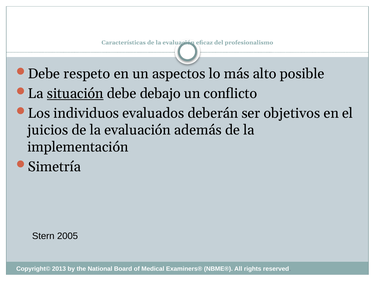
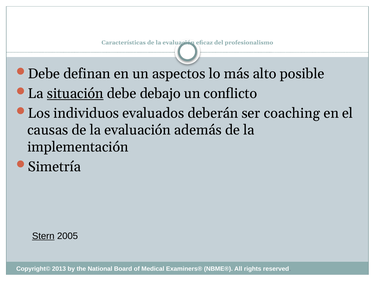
respeto: respeto -> definan (87, 74)
objetivos: objetivos -> coaching (292, 113)
juicios: juicios -> causas (48, 130)
Stern underline: none -> present (43, 236)
